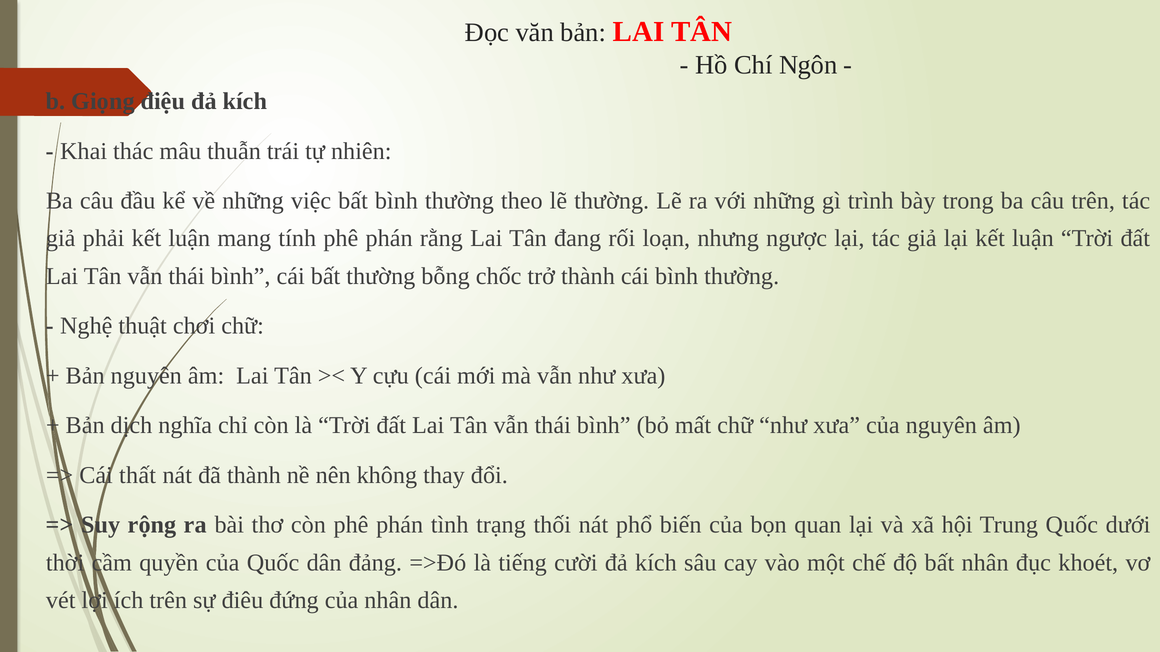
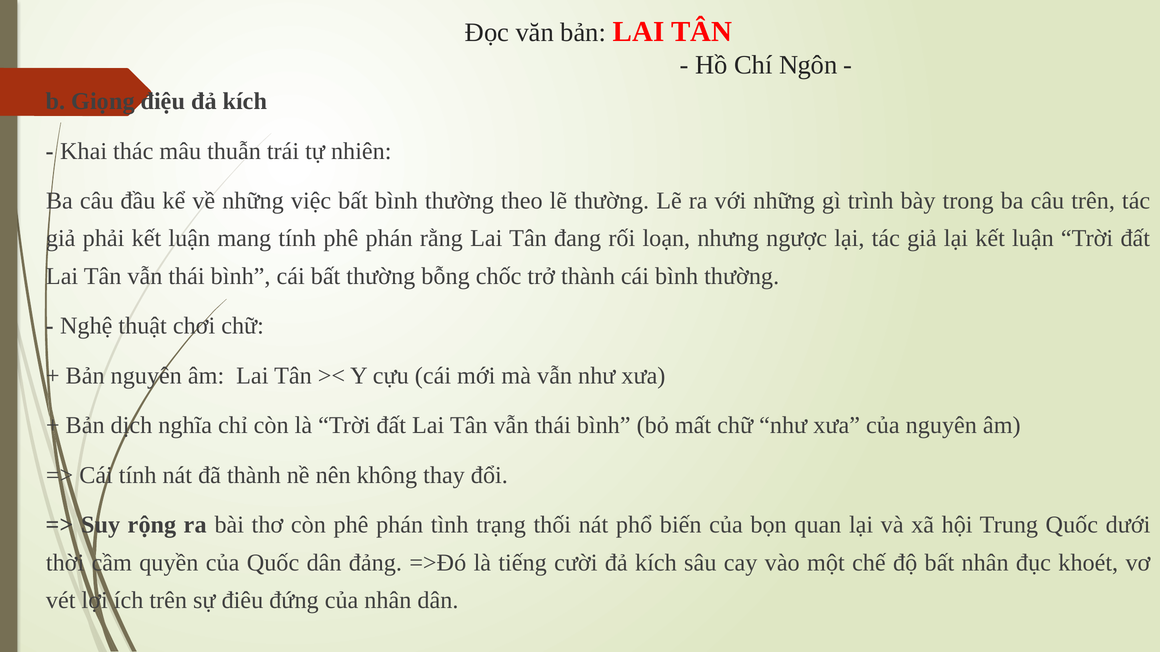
Cái thất: thất -> tính (138, 476)
